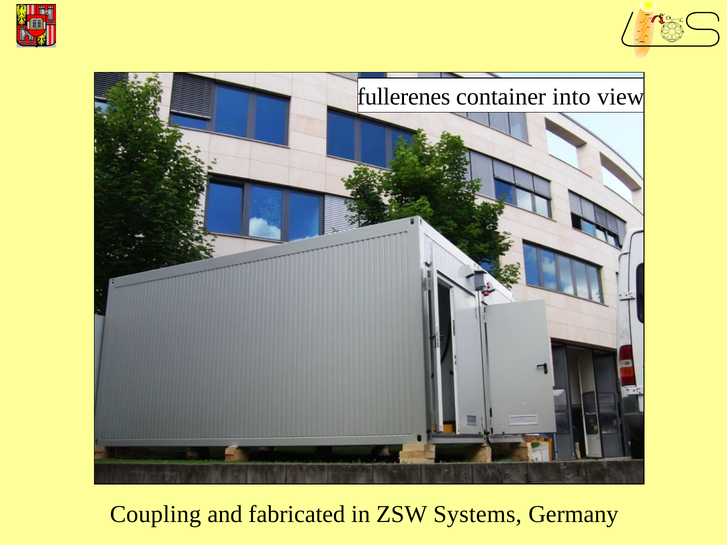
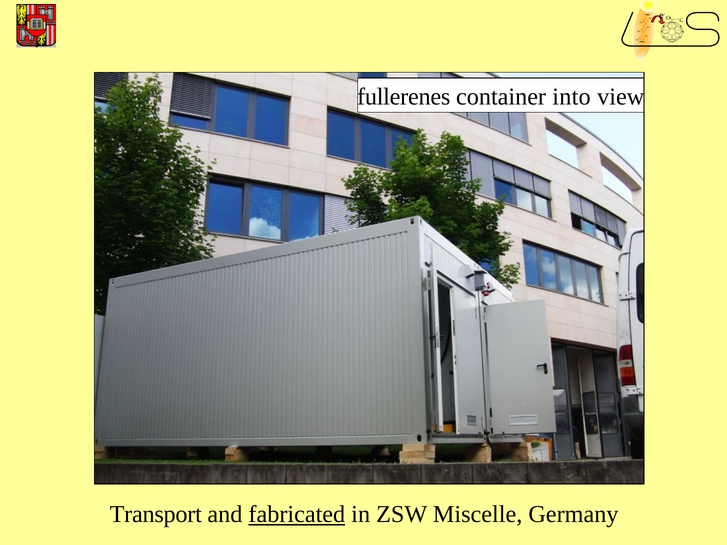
Coupling: Coupling -> Transport (156, 515)
fabricated underline: none -> present (297, 515)
Systems: Systems -> Miscelle (478, 515)
